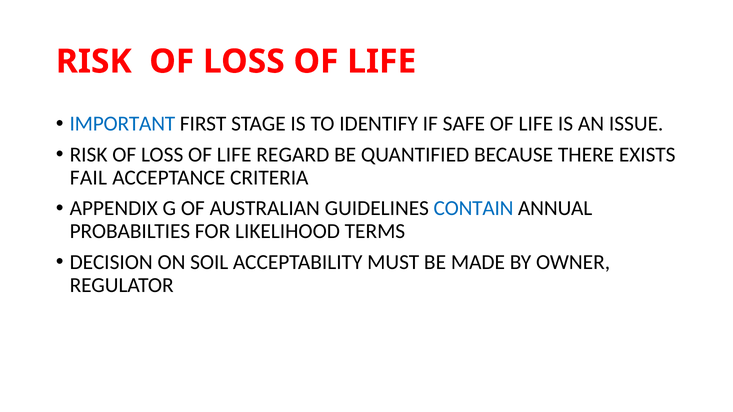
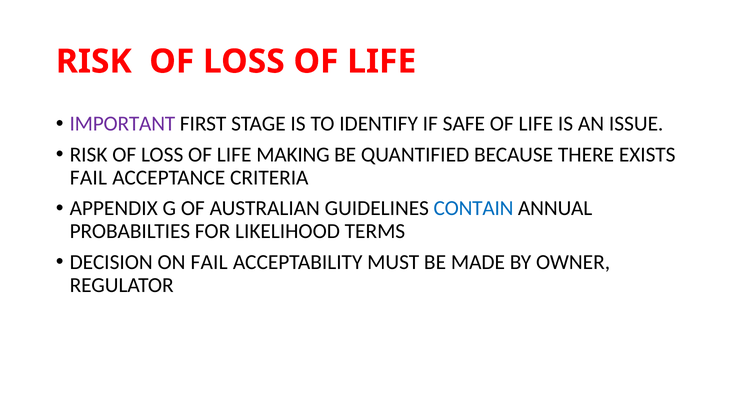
IMPORTANT colour: blue -> purple (122, 124)
REGARD: REGARD -> MAKING (293, 155)
ON SOIL: SOIL -> FAIL (209, 262)
